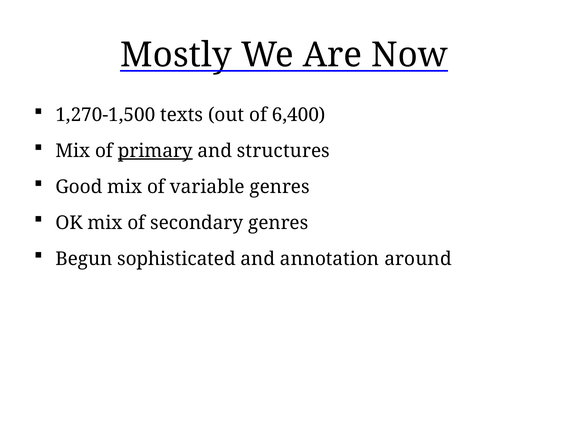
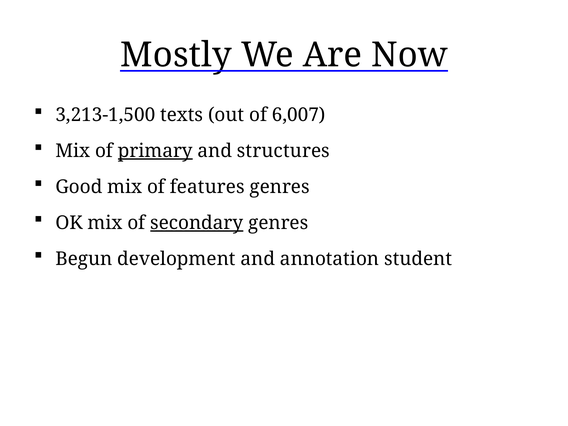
1,270-1,500: 1,270-1,500 -> 3,213-1,500 (105, 115)
6,400: 6,400 -> 6,007 (299, 115)
variable: variable -> features (207, 187)
secondary underline: none -> present (197, 223)
sophisticated: sophisticated -> development (176, 259)
around: around -> student (418, 259)
